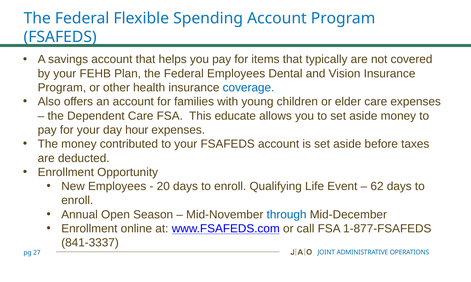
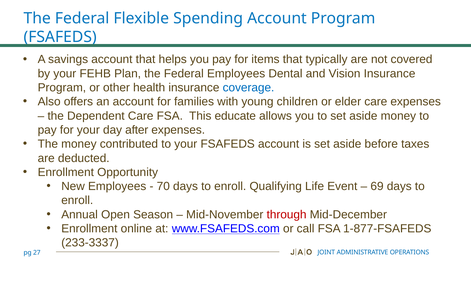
hour: hour -> after (137, 130)
20: 20 -> 70 (163, 187)
62: 62 -> 69 (377, 187)
through colour: blue -> red (287, 215)
841-3337: 841-3337 -> 233-3337 (90, 243)
